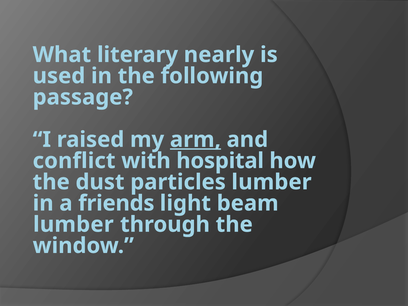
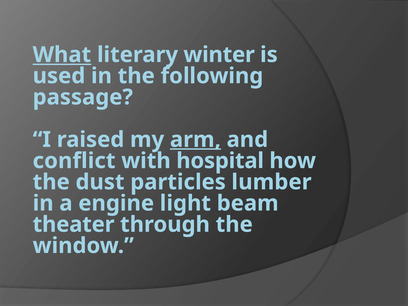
What underline: none -> present (62, 55)
nearly: nearly -> winter (219, 55)
friends: friends -> engine (116, 203)
lumber: lumber -> theater (74, 224)
